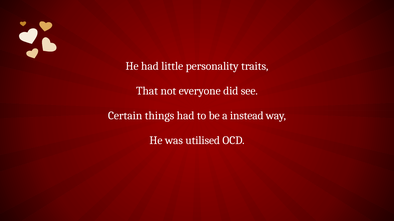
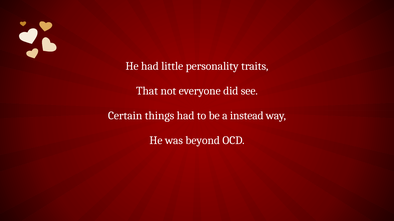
utilised: utilised -> beyond (203, 141)
